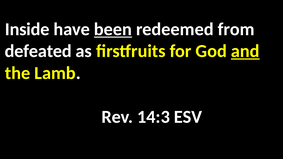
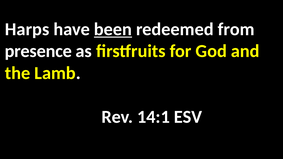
Inside: Inside -> Harps (27, 29)
defeated: defeated -> presence (38, 51)
and underline: present -> none (245, 51)
14:3: 14:3 -> 14:1 (153, 117)
